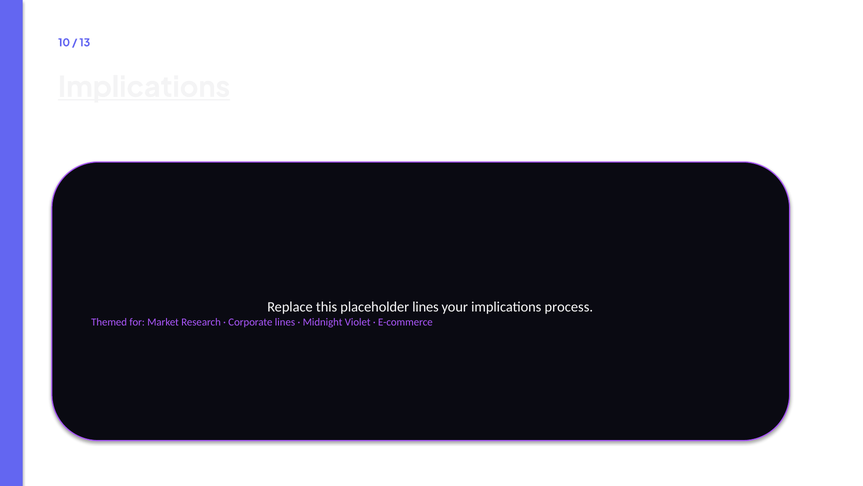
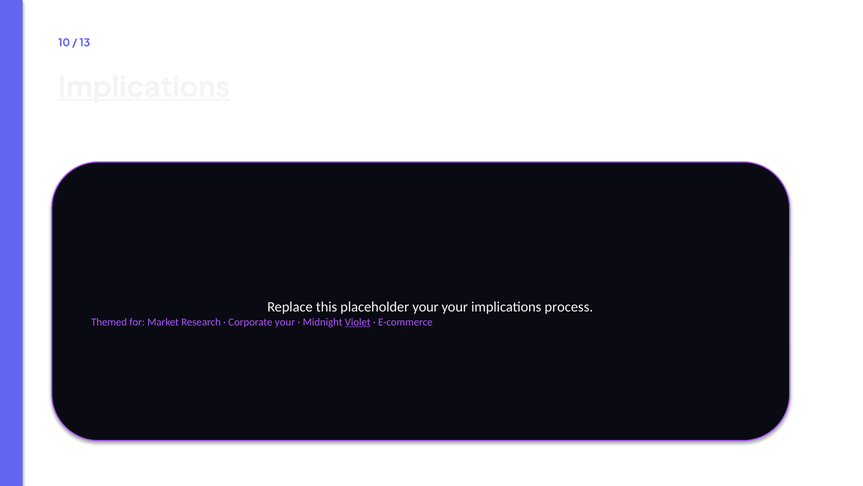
placeholder lines: lines -> your (425, 307)
Corporate lines: lines -> your (285, 322)
Violet underline: none -> present (358, 322)
